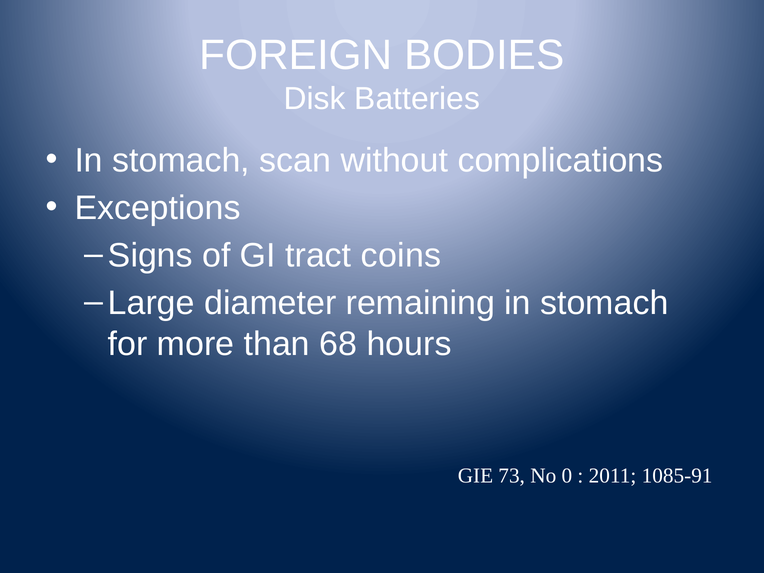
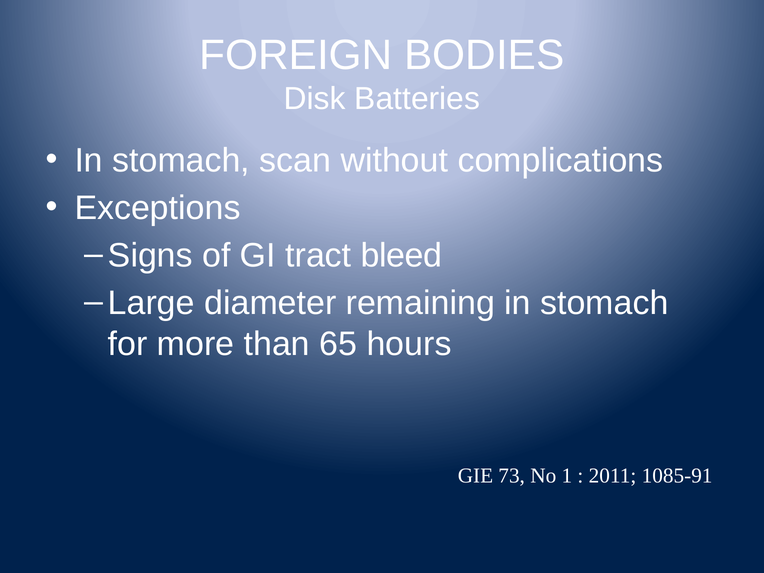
coins: coins -> bleed (401, 255)
68: 68 -> 65 (338, 344)
0: 0 -> 1 (567, 476)
